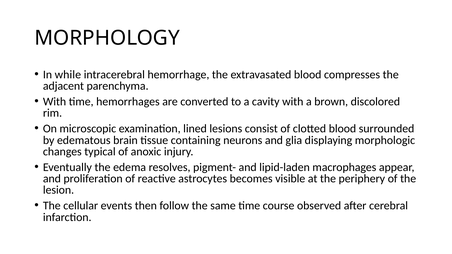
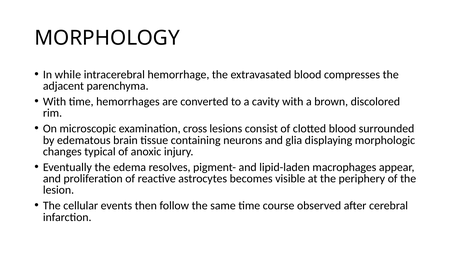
lined: lined -> cross (195, 129)
